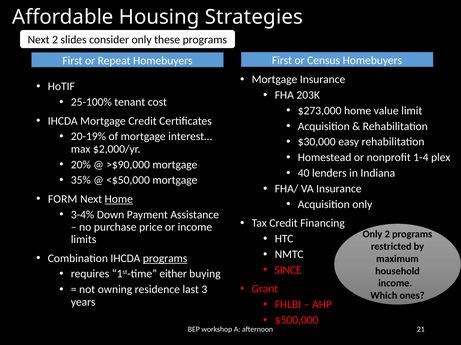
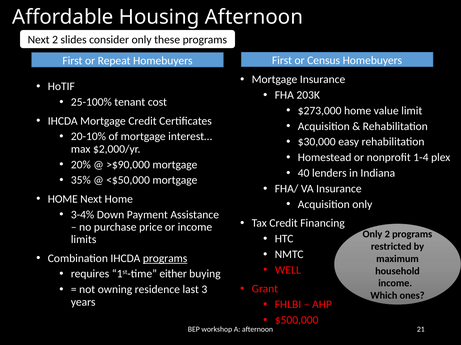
Strategies: Strategies -> Afternoon (254, 17)
20-19%: 20-19% -> 20-10% (88, 137)
FORM: FORM -> HOME (63, 199)
Home underline: present -> none (119, 199)
SINCE: SINCE -> WELL (288, 271)
